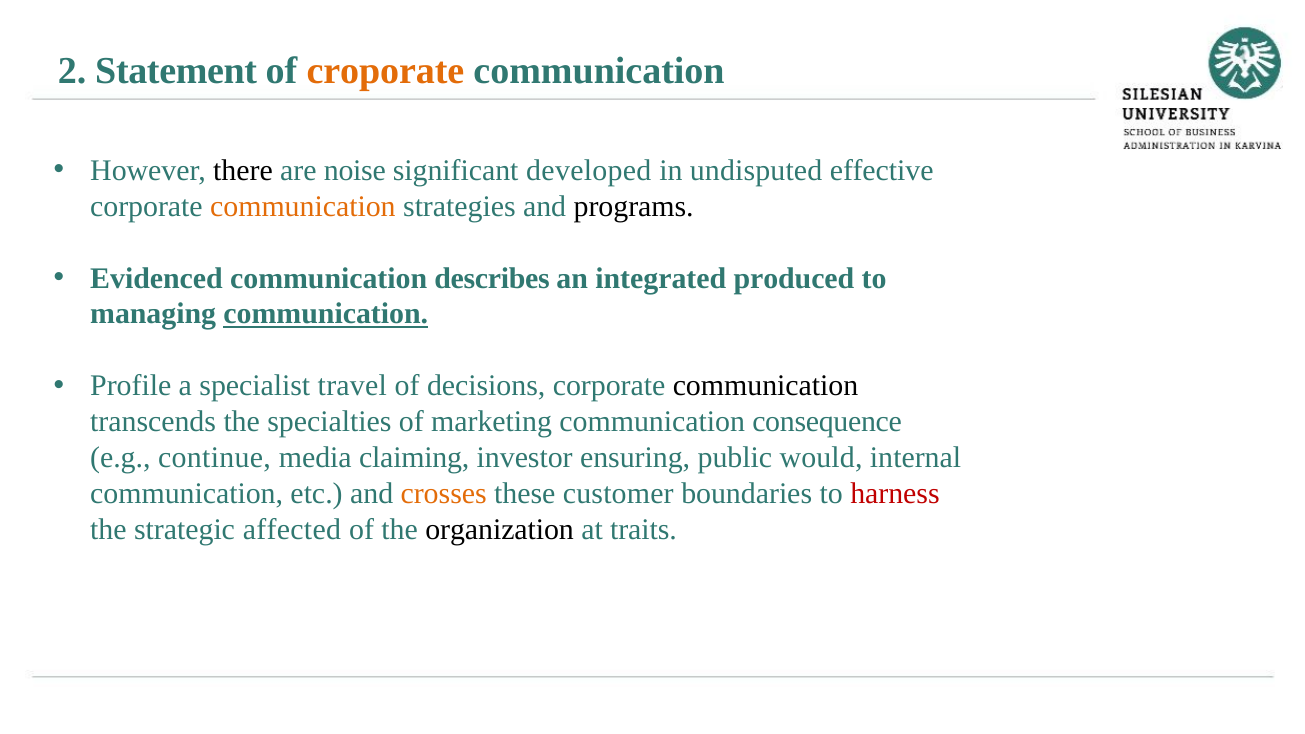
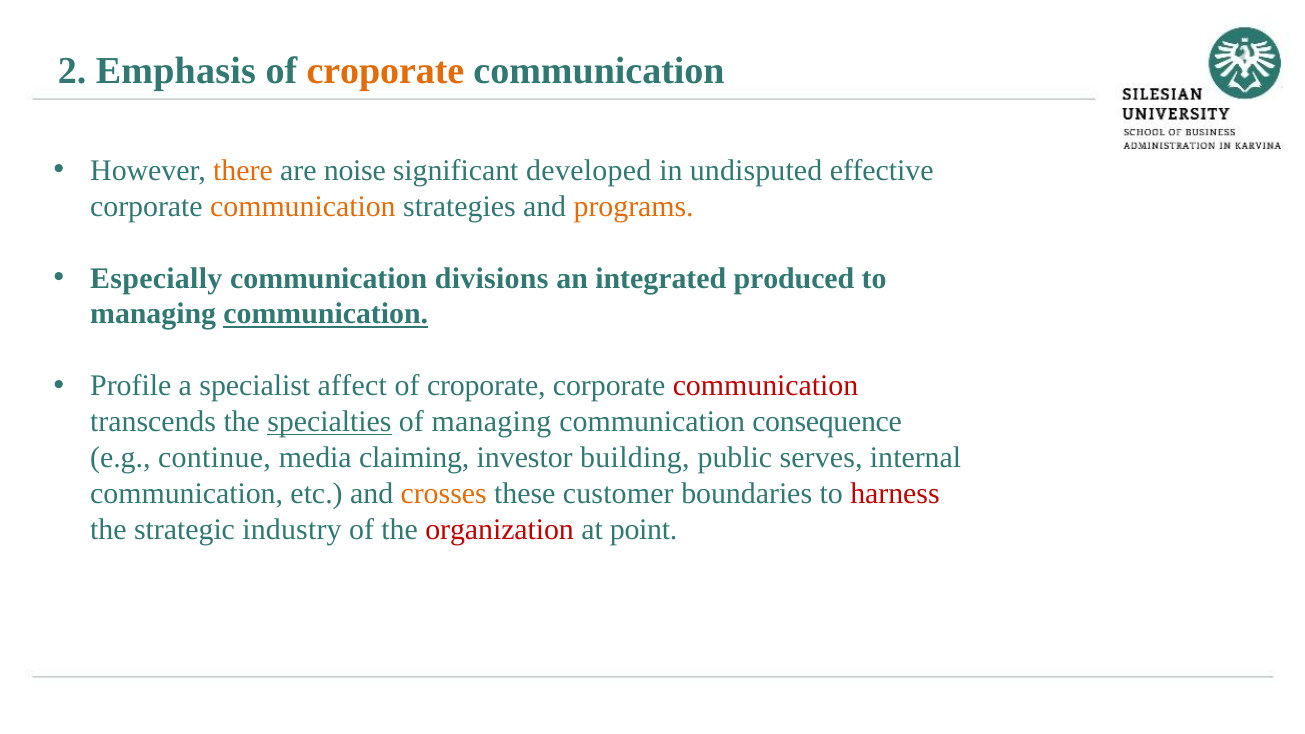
Statement: Statement -> Emphasis (176, 71)
there colour: black -> orange (243, 171)
programs colour: black -> orange (634, 206)
Evidenced: Evidenced -> Especially (156, 278)
describes: describes -> divisions (492, 278)
travel: travel -> affect (352, 386)
decisions: decisions -> croporate (486, 386)
communication colour: black -> red (766, 386)
specialties underline: none -> present (329, 422)
of marketing: marketing -> managing (491, 422)
ensuring: ensuring -> building (635, 458)
would: would -> serves (821, 458)
affected: affected -> industry (292, 529)
organization colour: black -> red (500, 529)
traits: traits -> point (644, 529)
